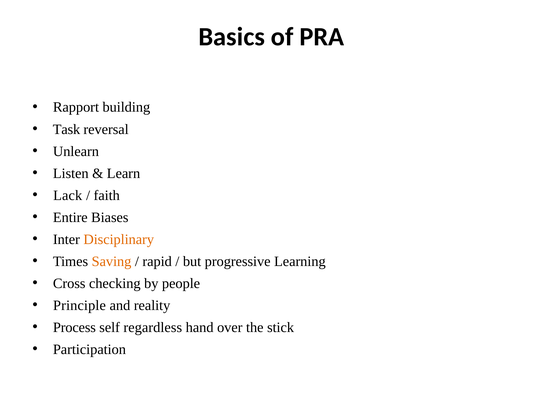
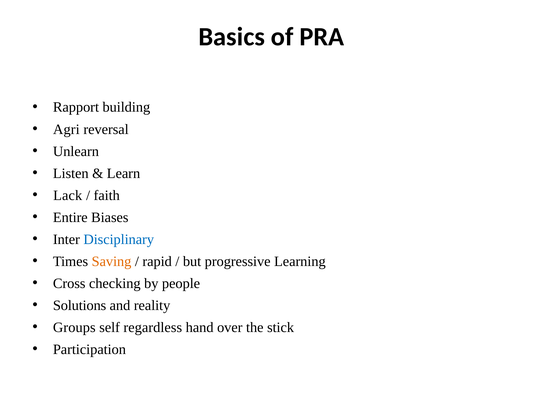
Task: Task -> Agri (66, 129)
Disciplinary colour: orange -> blue (119, 239)
Principle: Principle -> Solutions (80, 306)
Process: Process -> Groups (74, 328)
